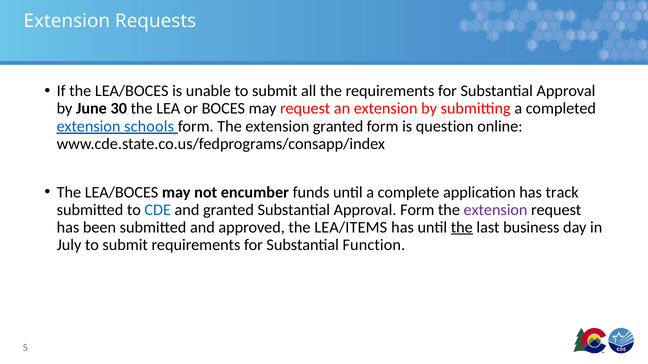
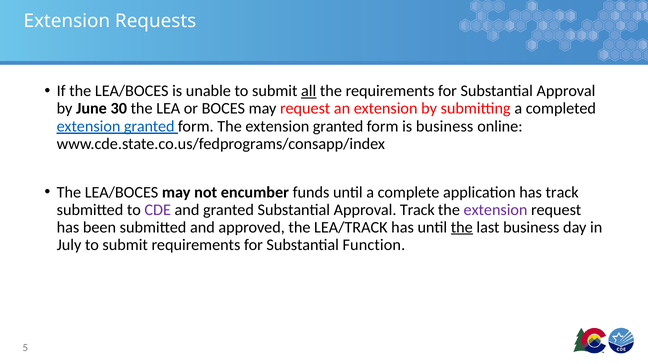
all underline: none -> present (309, 91)
schools: schools -> granted (149, 126)
is question: question -> business (445, 126)
CDE colour: blue -> purple (158, 210)
Approval Form: Form -> Track (417, 210)
LEA/ITEMS: LEA/ITEMS -> LEA/TRACK (351, 228)
